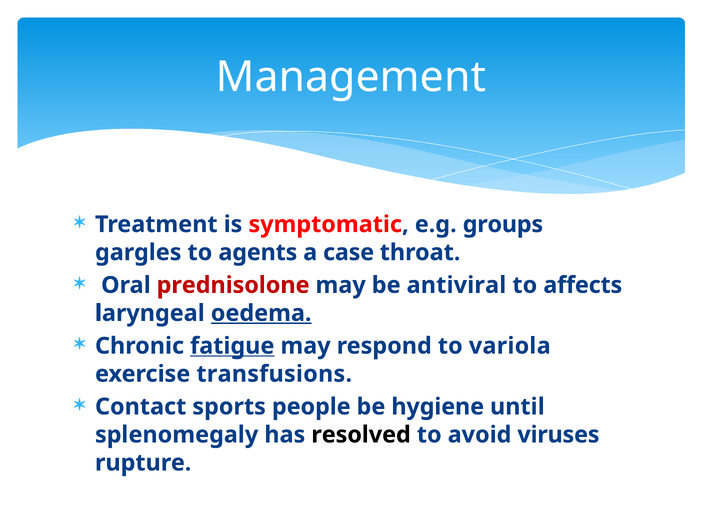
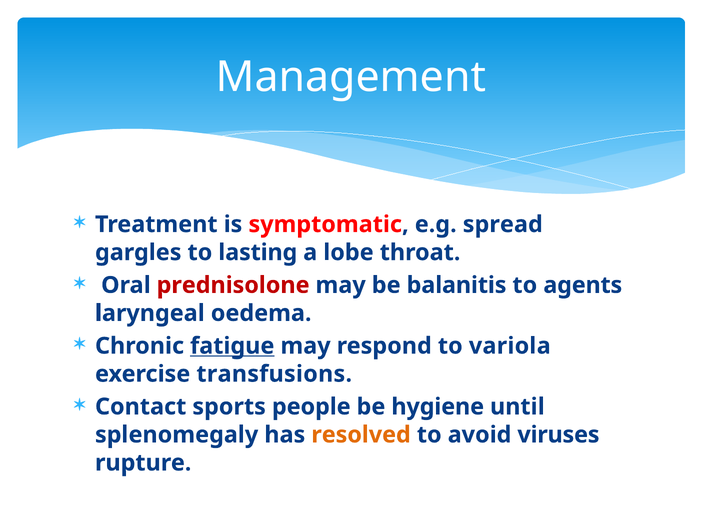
groups: groups -> spread (503, 225)
agents: agents -> lasting (258, 253)
case: case -> lobe (348, 253)
antiviral: antiviral -> balanitis (457, 285)
affects: affects -> agents (583, 285)
oedema underline: present -> none (261, 314)
resolved colour: black -> orange (361, 435)
